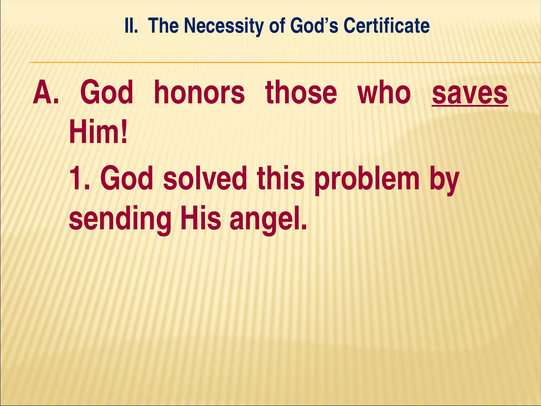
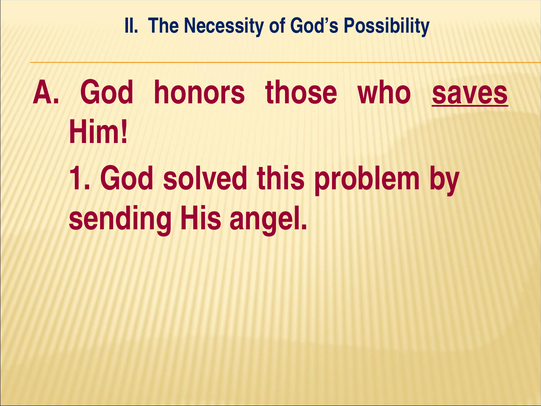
Certificate: Certificate -> Possibility (387, 26)
